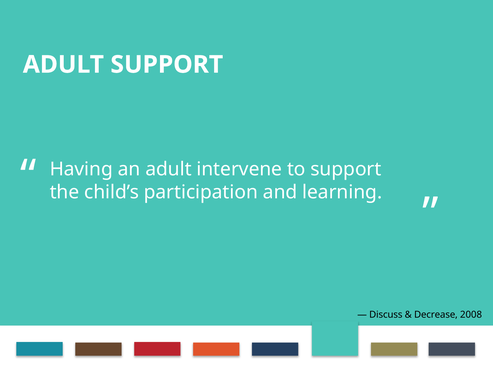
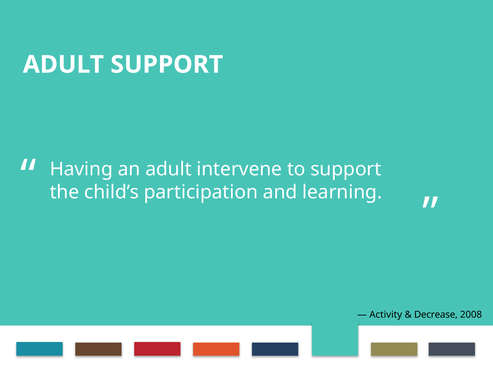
Discuss: Discuss -> Activity (386, 315)
